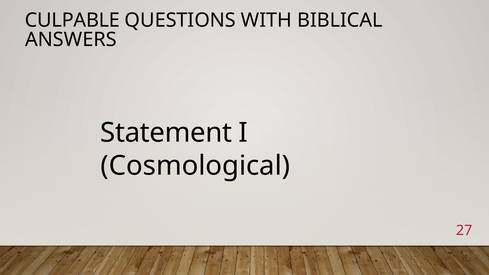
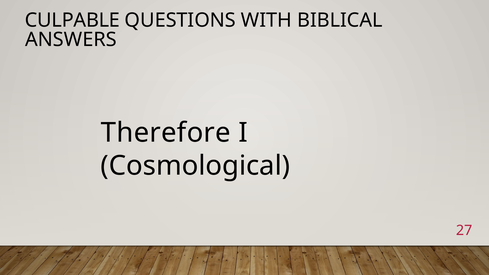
Statement: Statement -> Therefore (166, 133)
